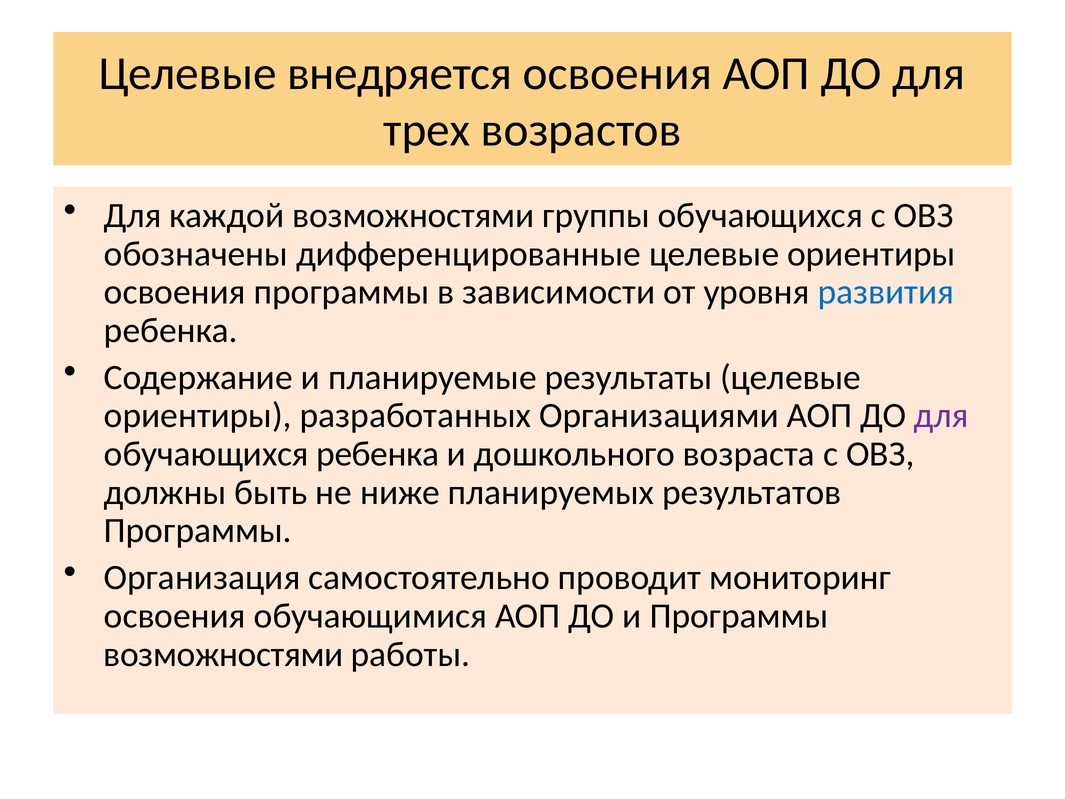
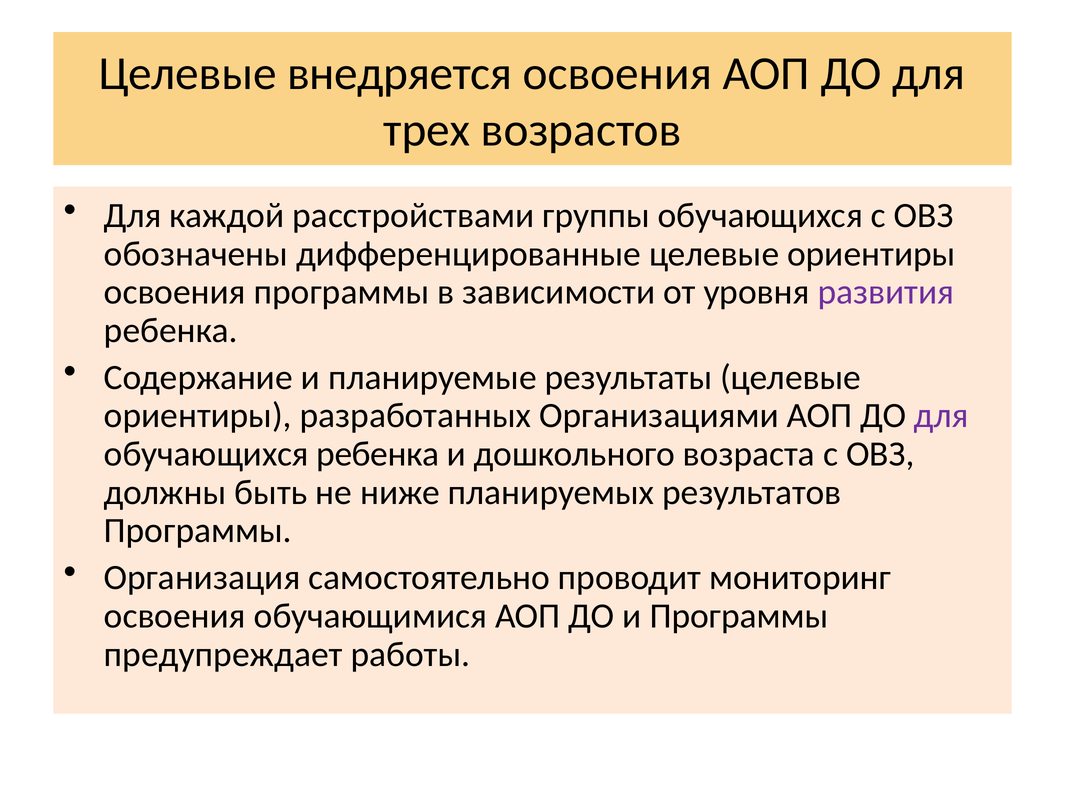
каждой возможностями: возможностями -> расстройствами (413, 215)
развития colour: blue -> purple (886, 292)
возможностями: возможностями -> предупреждает (223, 654)
